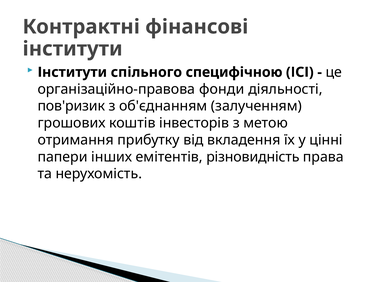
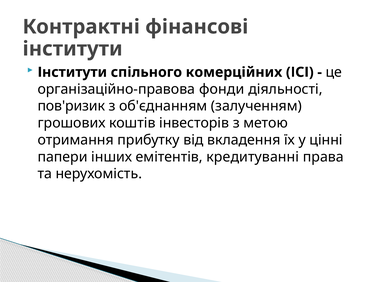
специфічною: специфічною -> комерційних (234, 72)
різновидність: різновидність -> кредитуванні (253, 157)
